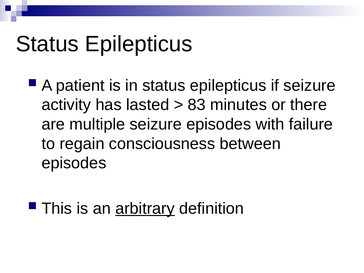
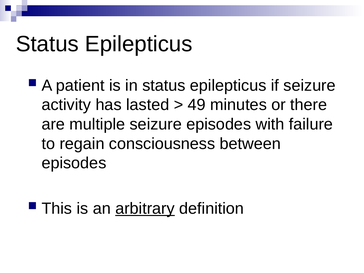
83: 83 -> 49 (197, 105)
